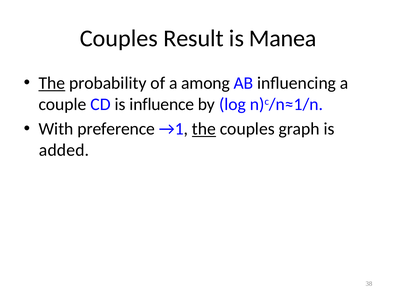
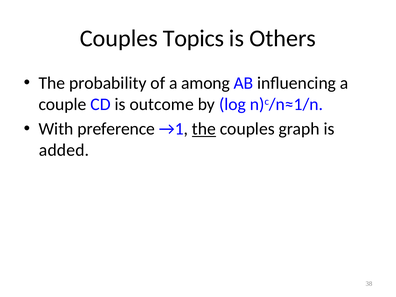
Result: Result -> Topics (194, 38)
Manea: Manea -> Others (283, 38)
The underline: present -> none (52, 83)
influence: influence -> outcome (162, 104)
